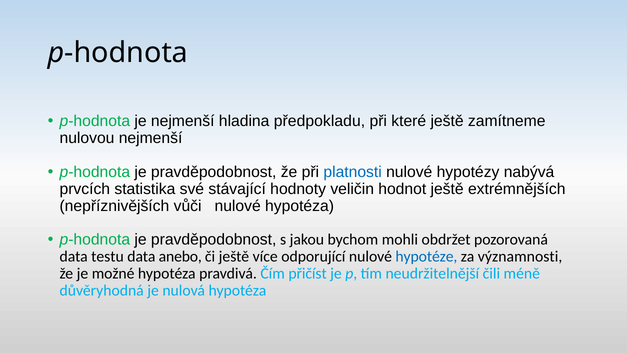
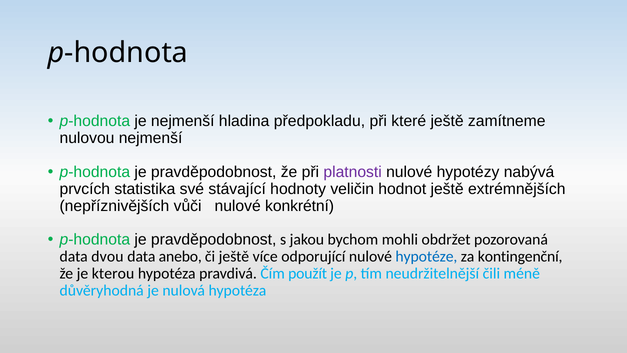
platnosti colour: blue -> purple (353, 172)
nulové hypotéza: hypotéza -> konkrétní (300, 206)
testu: testu -> dvou (107, 256)
významnosti: významnosti -> kontingenční (520, 256)
možné: možné -> kterou (113, 273)
přičíst: přičíst -> použít (308, 273)
